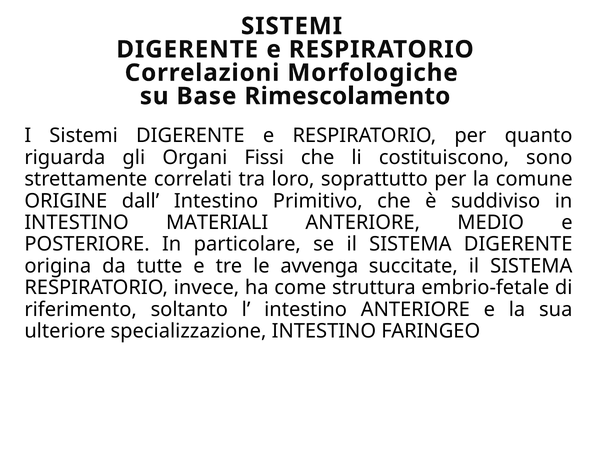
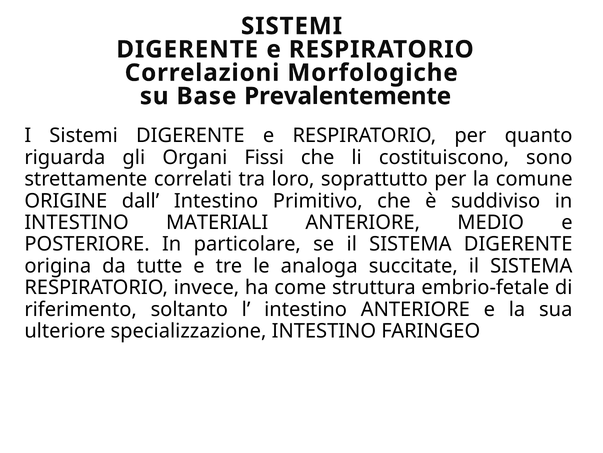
Rimescolamento: Rimescolamento -> Prevalentemente (348, 96)
avvenga: avvenga -> analoga (319, 266)
